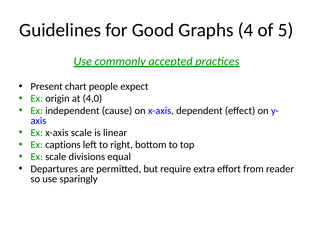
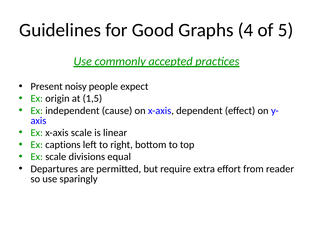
chart: chart -> noisy (76, 87)
4,0: 4,0 -> 1,5 (92, 99)
